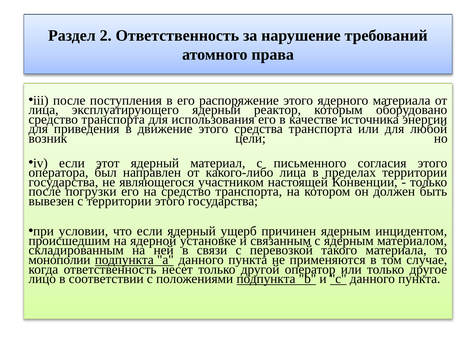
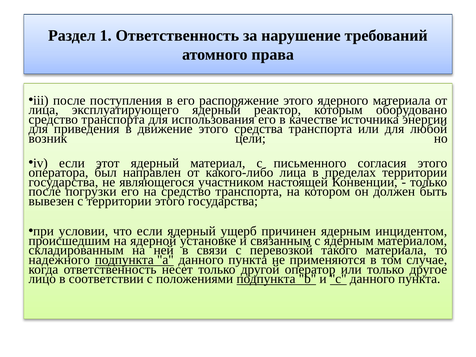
2: 2 -> 1 (106, 36)
монополии: монополии -> надежного (59, 260)
